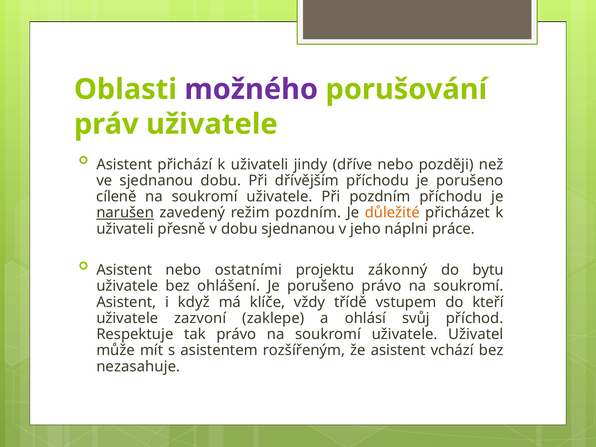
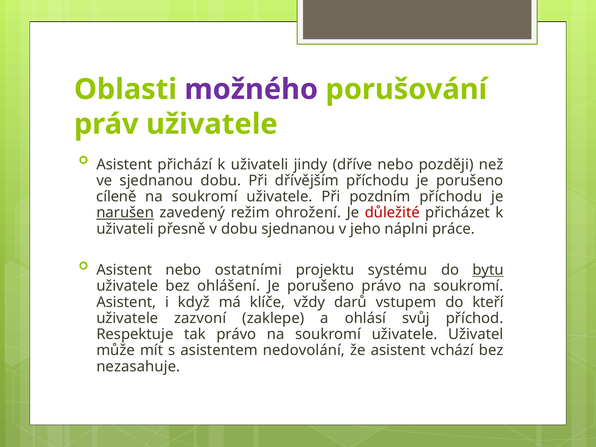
režim pozdním: pozdním -> ohrožení (308, 213)
důležité colour: orange -> red (392, 213)
zákonný: zákonný -> systému (398, 270)
bytu underline: none -> present (488, 270)
třídě: třídě -> darů (351, 302)
rozšířeným: rozšířeným -> nedovolání (304, 350)
